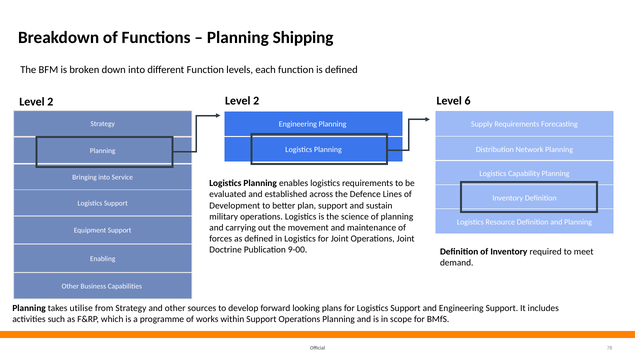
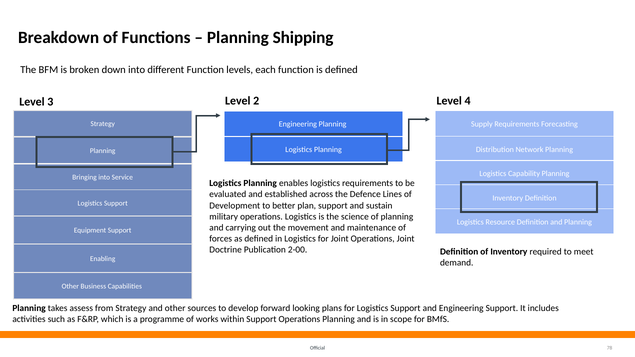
6: 6 -> 4 (468, 101)
2: 2 -> 3 (50, 102)
9-00: 9-00 -> 2-00 (298, 250)
utilise: utilise -> assess (81, 308)
